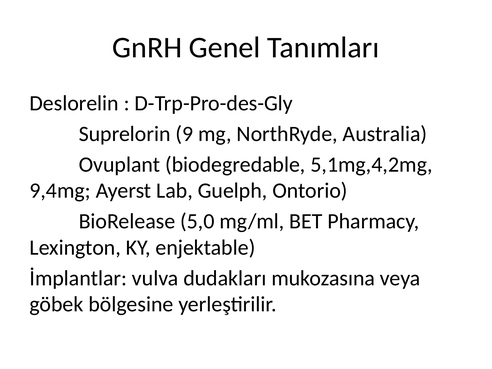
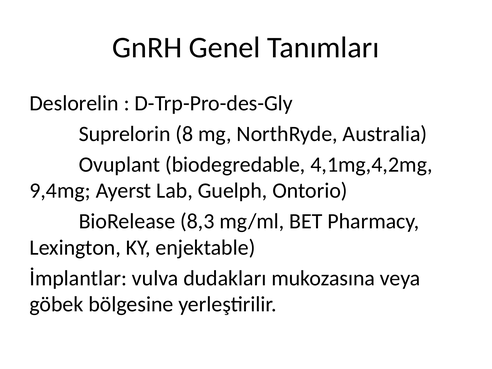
9: 9 -> 8 (184, 134)
5,1mg,4,2mg: 5,1mg,4,2mg -> 4,1mg,4,2mg (371, 164)
5,0: 5,0 -> 8,3 (197, 221)
